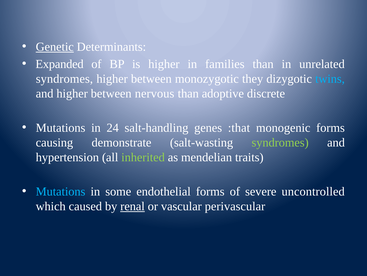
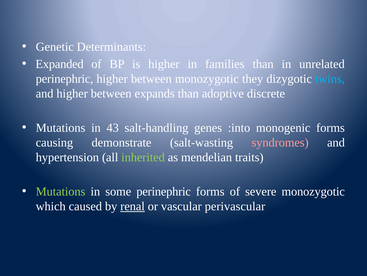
Genetic underline: present -> none (55, 47)
syndromes: syndromes -> perinephric (65, 79)
nervous: nervous -> expands (155, 93)
24: 24 -> 43 (113, 127)
:that: :that -> :into (239, 127)
syndromes colour: light green -> pink (280, 142)
Mutations colour: light blue -> light green (61, 191)
some endothelial: endothelial -> perinephric (164, 191)
severe uncontrolled: uncontrolled -> monozygotic (313, 191)
